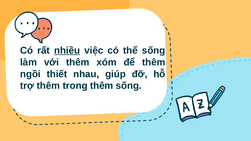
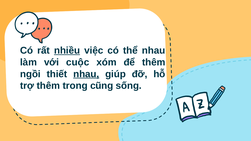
thể sống: sống -> nhau (154, 51)
với thêm: thêm -> cuộc (78, 62)
nhau underline: none -> present (86, 74)
trong thêm: thêm -> cũng (102, 86)
